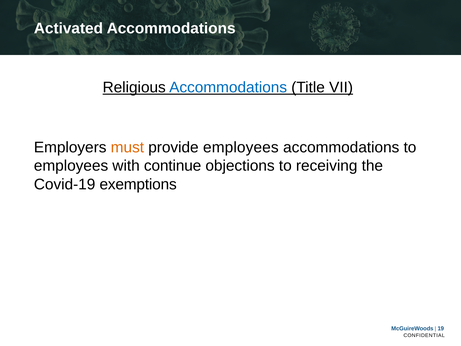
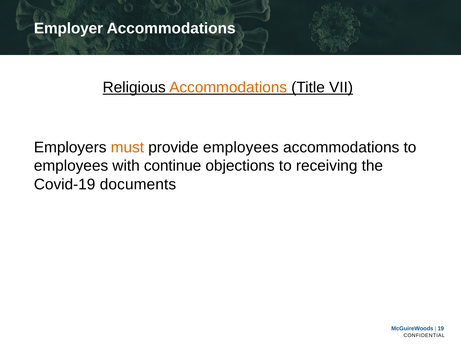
Activated: Activated -> Employer (68, 28)
Accommodations colour: blue -> orange (228, 87)
exemptions: exemptions -> documents (138, 184)
